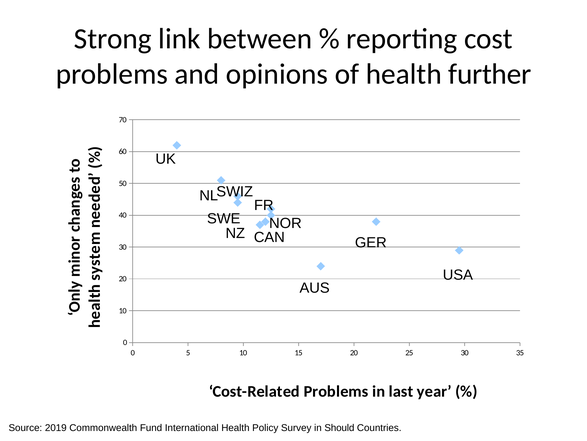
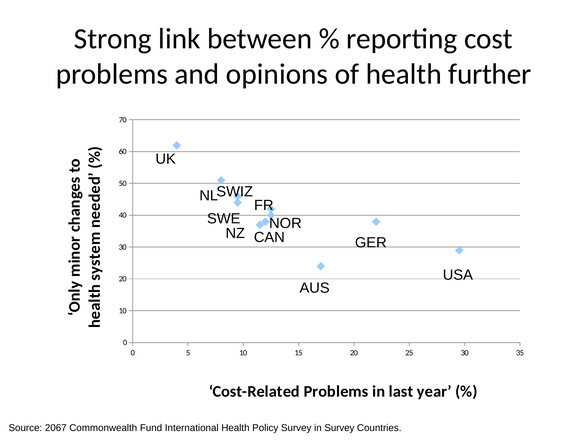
2019: 2019 -> 2067 (56, 427)
in Should: Should -> Survey (339, 427)
